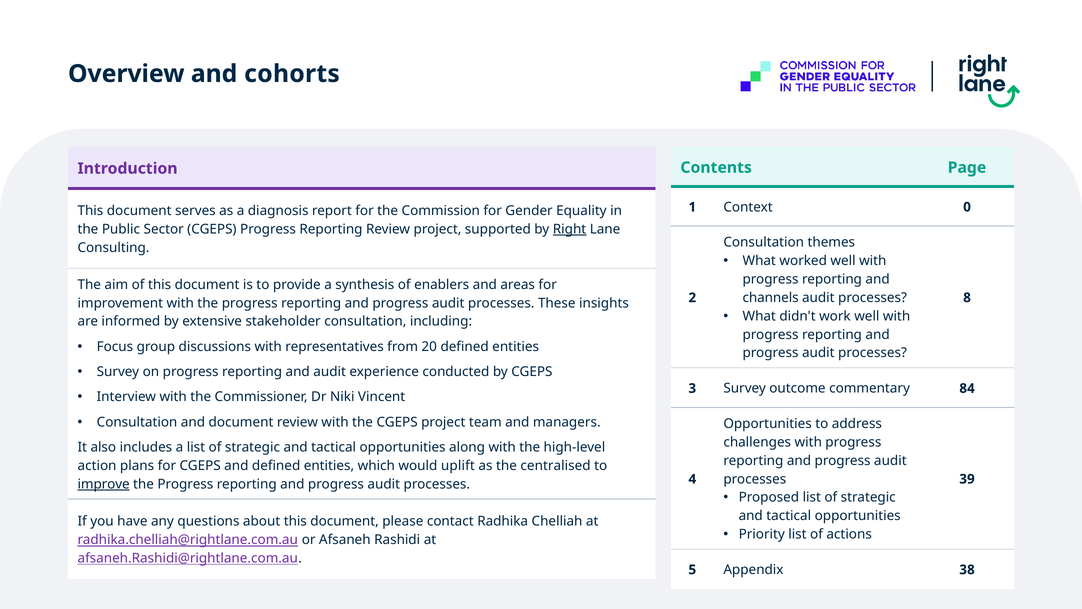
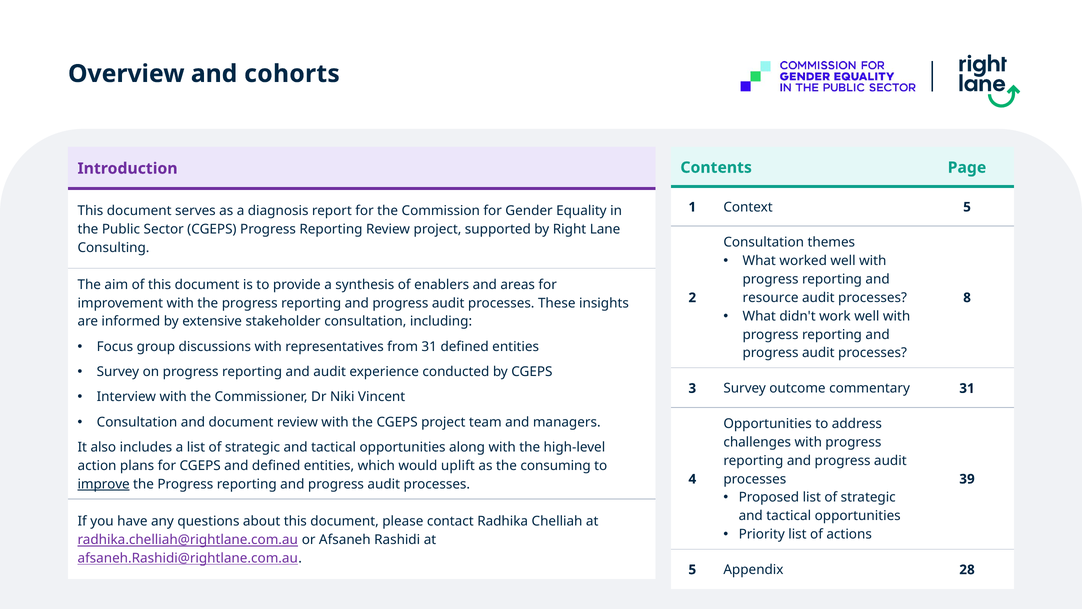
Context 0: 0 -> 5 (967, 207)
Right underline: present -> none (570, 229)
channels: channels -> resource (771, 298)
from 20: 20 -> 31 (429, 346)
commentary 84: 84 -> 31 (967, 388)
centralised: centralised -> consuming (556, 466)
38: 38 -> 28 (967, 569)
